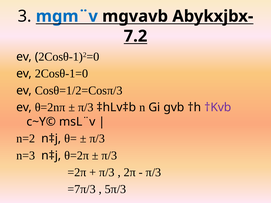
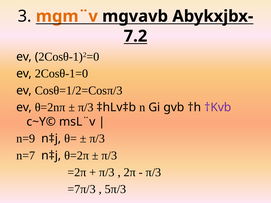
mgm¨v colour: blue -> orange (67, 16)
n=2: n=2 -> n=9 (26, 139)
n=3: n=3 -> n=7 (26, 156)
